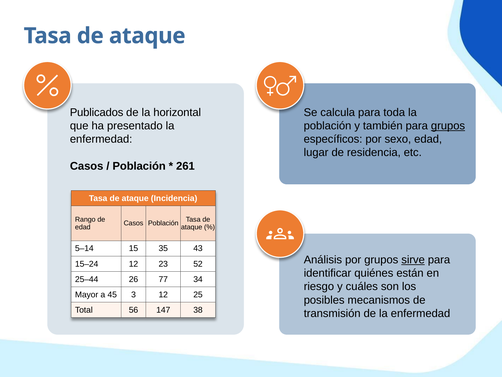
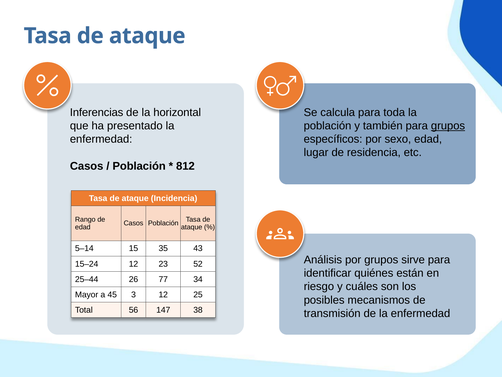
Publicados: Publicados -> Inferencias (97, 112)
261: 261 -> 812 (185, 166)
sirve underline: present -> none (413, 259)
